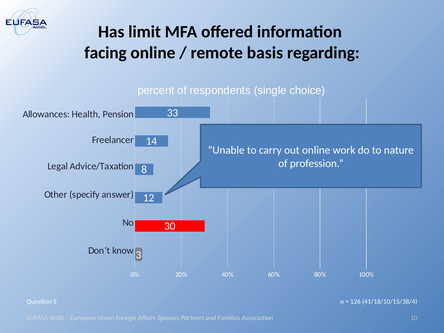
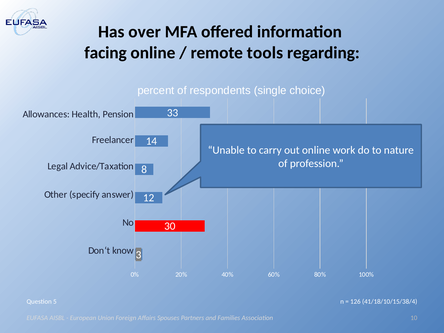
limit: limit -> over (145, 32)
basis: basis -> tools (265, 53)
